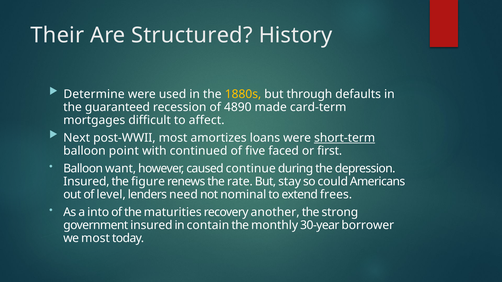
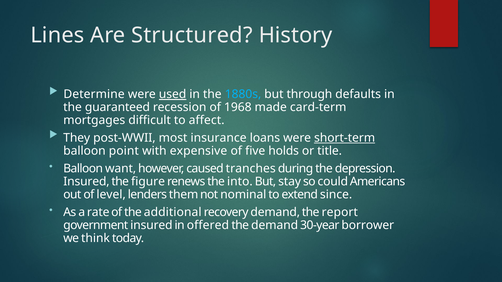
Their: Their -> Lines (57, 35)
used underline: none -> present (173, 94)
1880s colour: yellow -> light blue (243, 94)
4890: 4890 -> 1968 (238, 107)
Next: Next -> They (77, 138)
amortizes: amortizes -> insurance (219, 138)
continued: continued -> expensive (199, 151)
faced: faced -> holds (284, 151)
first: first -> title (330, 151)
continue: continue -> tranches (251, 169)
rate: rate -> into (240, 182)
need: need -> them (184, 195)
frees: frees -> since (336, 195)
into: into -> rate (98, 212)
maturities: maturities -> additional (173, 212)
recovery another: another -> demand (275, 212)
strong: strong -> report (340, 212)
contain: contain -> offered (208, 225)
the monthly: monthly -> demand (275, 225)
we most: most -> think (96, 238)
